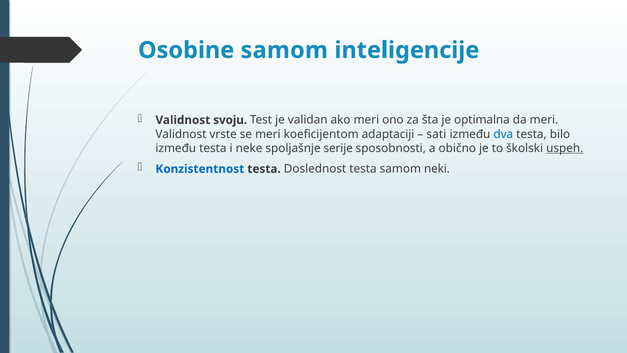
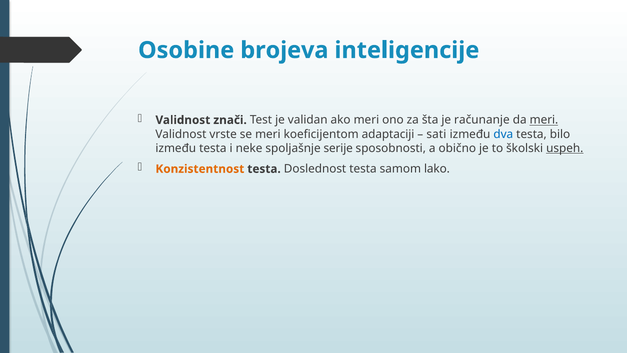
Osobine samom: samom -> brojeva (284, 50)
svoju: svoju -> znači (230, 120)
optimalna: optimalna -> računanje (482, 120)
meri underline: none -> present (544, 120)
Konzistentnost colour: blue -> orange (200, 169)
neki: neki -> lako (437, 169)
